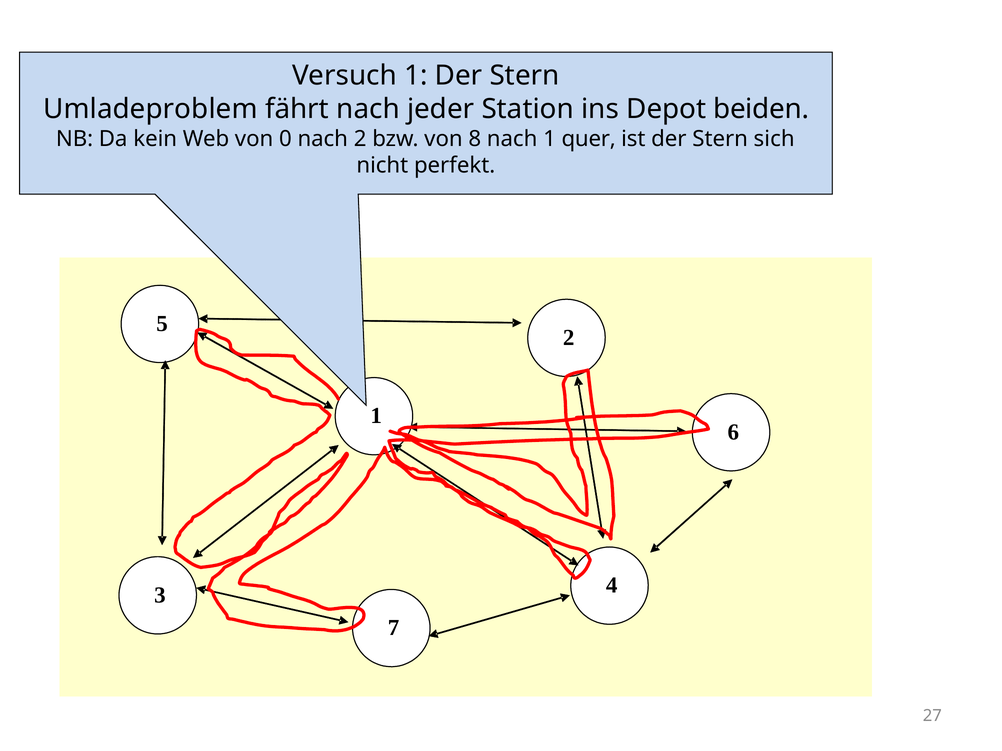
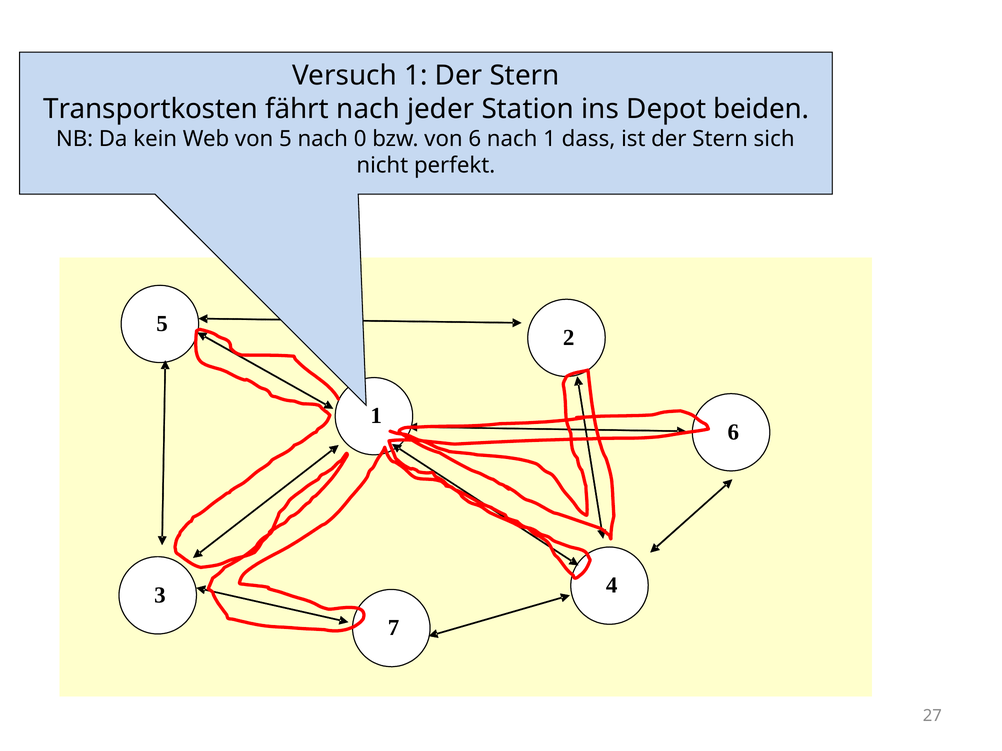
Umladeproblem: Umladeproblem -> Transportkosten (151, 109)
von 0: 0 -> 5 (285, 139)
nach 2: 2 -> 0 (360, 139)
von 8: 8 -> 6 (475, 139)
quer: quer -> dass (589, 139)
